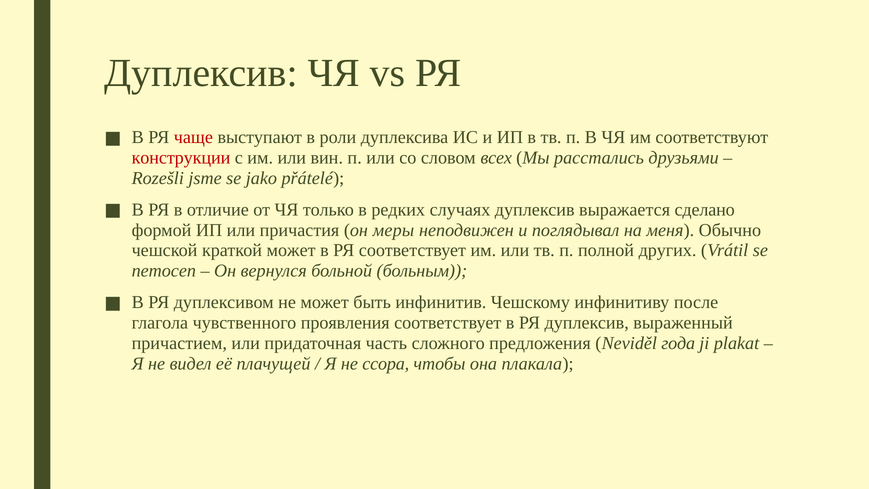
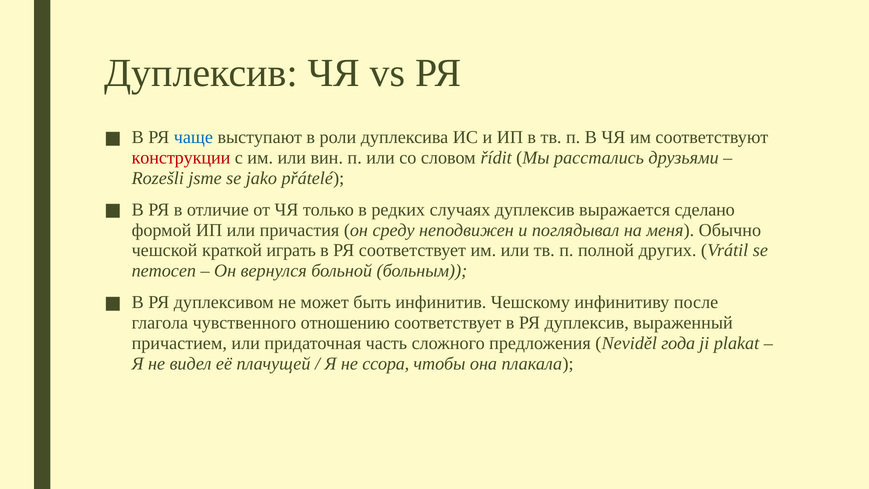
чаще colour: red -> blue (193, 137)
всех: всех -> řídit (496, 158)
меры: меры -> среду (394, 230)
краткой может: может -> играть (291, 250)
проявления: проявления -> отношению (345, 323)
